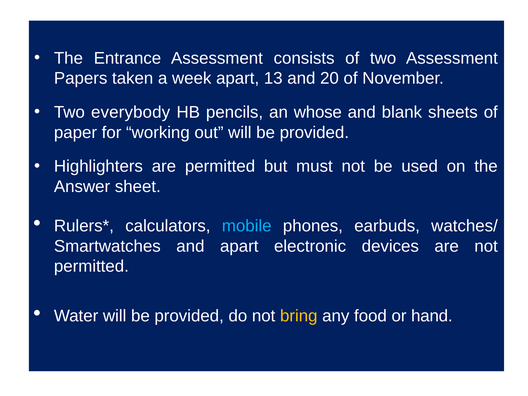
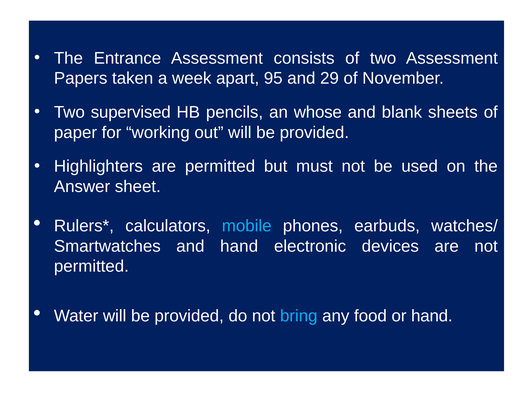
13: 13 -> 95 (273, 78)
20: 20 -> 29 (329, 78)
everybody: everybody -> supervised (131, 112)
and apart: apart -> hand (239, 246)
bring colour: yellow -> light blue (299, 316)
